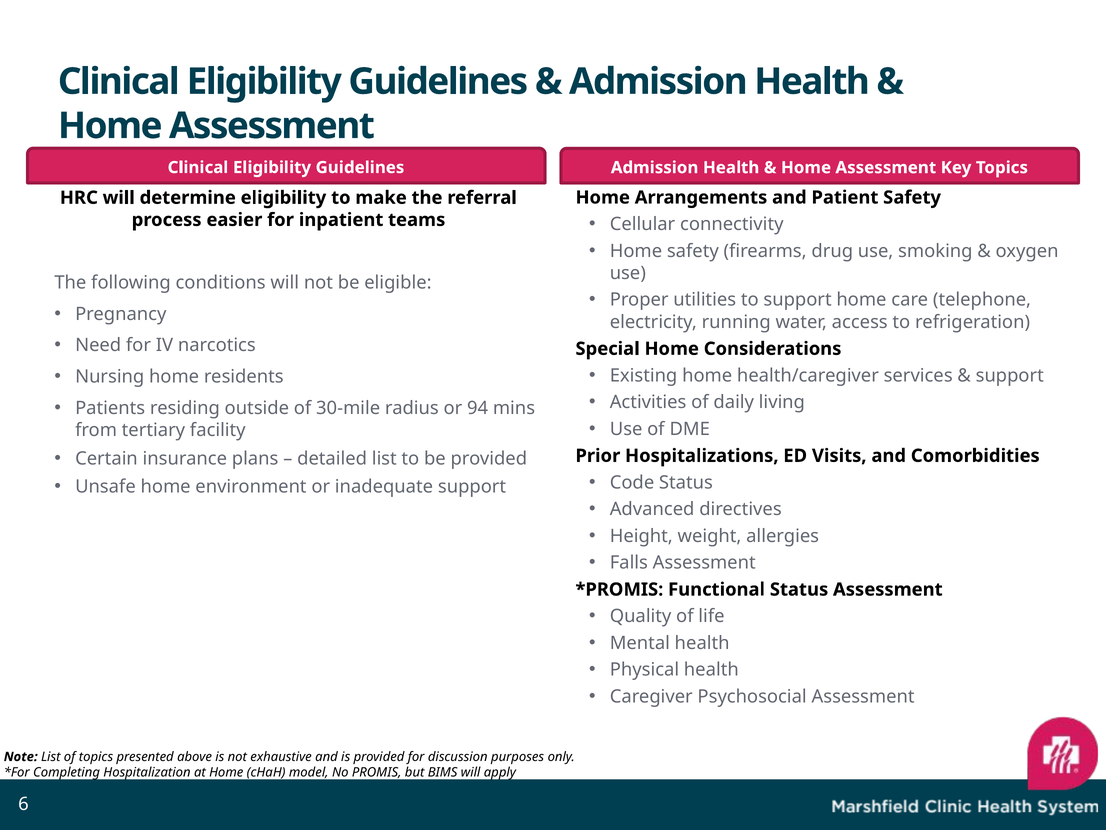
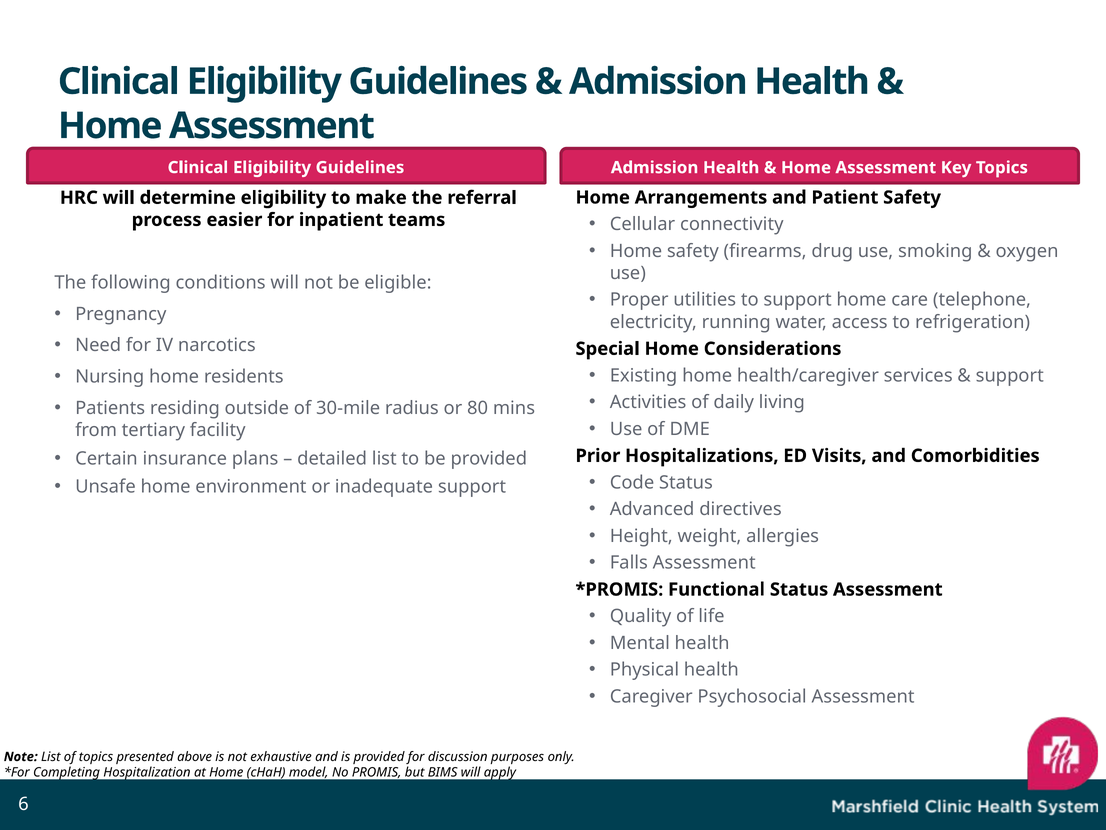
94: 94 -> 80 (478, 408)
